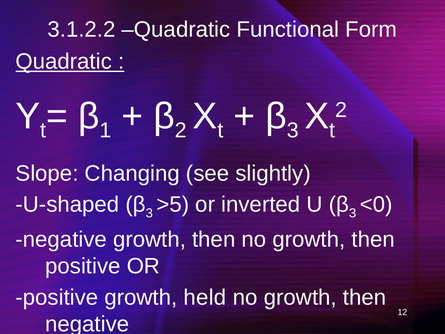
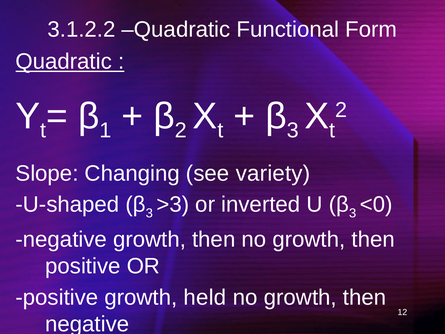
slightly: slightly -> variety (273, 173)
>5: >5 -> >3 (173, 204)
